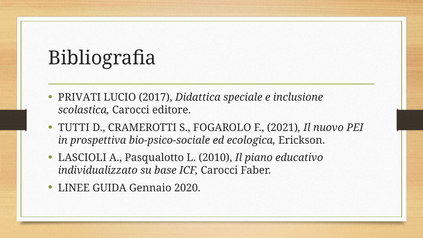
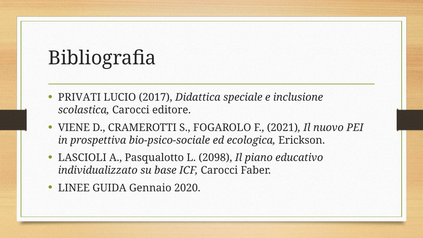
TUTTI: TUTTI -> VIENE (74, 128)
2010: 2010 -> 2098 (215, 158)
